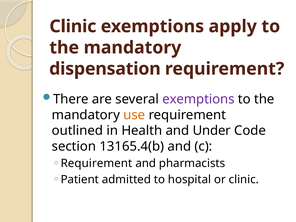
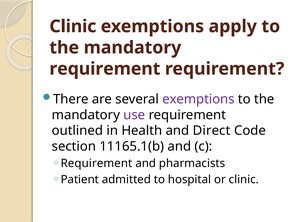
dispensation: dispensation -> requirement (105, 69)
use colour: orange -> purple (134, 115)
Under: Under -> Direct (212, 131)
13165.4(b: 13165.4(b -> 11165.1(b (132, 146)
